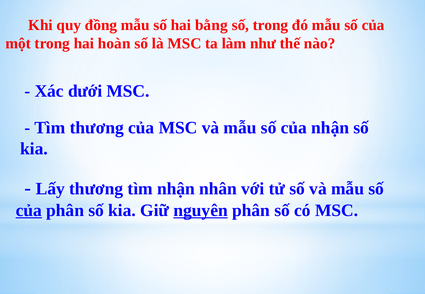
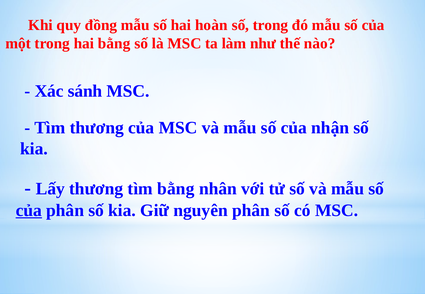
bằng: bằng -> hoàn (211, 25)
hai hoàn: hoàn -> bằng (114, 44)
dưới: dưới -> sánh (85, 91)
tìm nhận: nhận -> bằng (176, 189)
nguyên underline: present -> none (201, 210)
